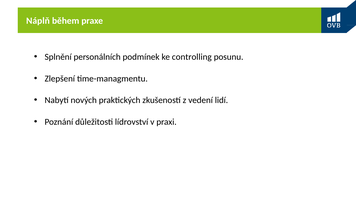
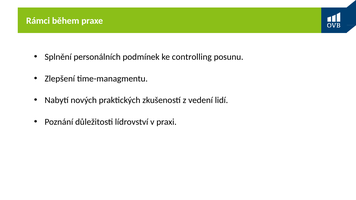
Náplň: Náplň -> Rámci (38, 21)
